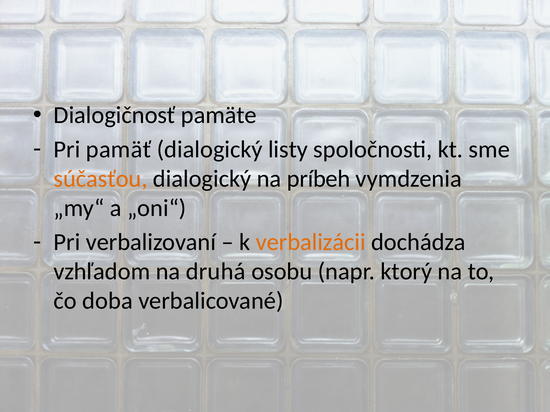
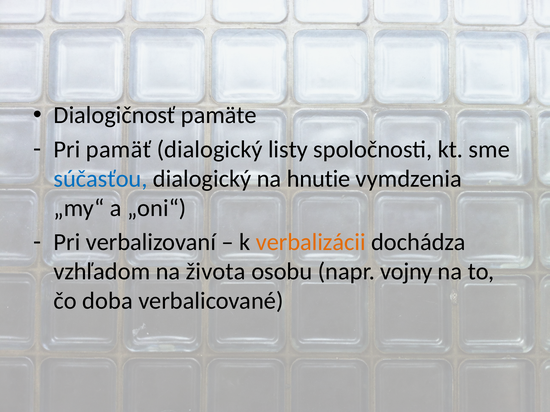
súčasťou colour: orange -> blue (101, 179)
príbeh: príbeh -> hnutie (319, 179)
druhá: druhá -> života (216, 272)
ktorý: ktorý -> vojny (406, 272)
